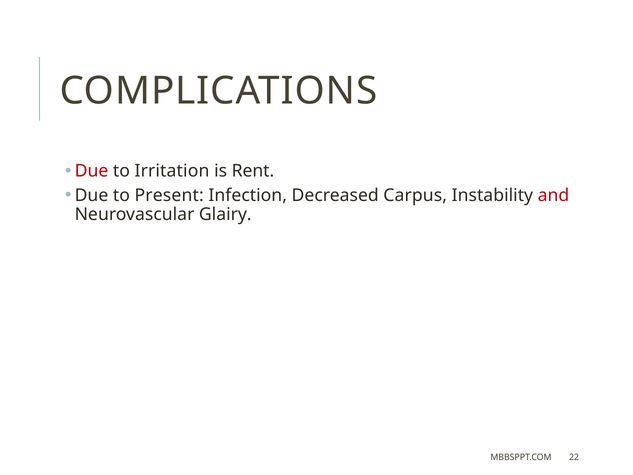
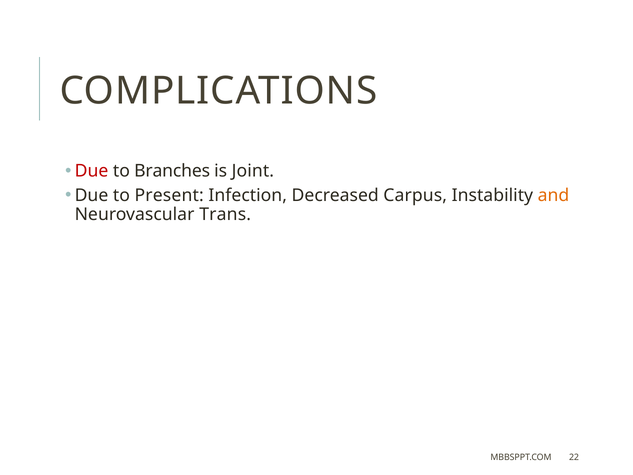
Irritation: Irritation -> Branches (172, 171)
Rent: Rent -> Joint (253, 171)
and colour: red -> orange (553, 195)
Glairy: Glairy -> Trans (225, 214)
